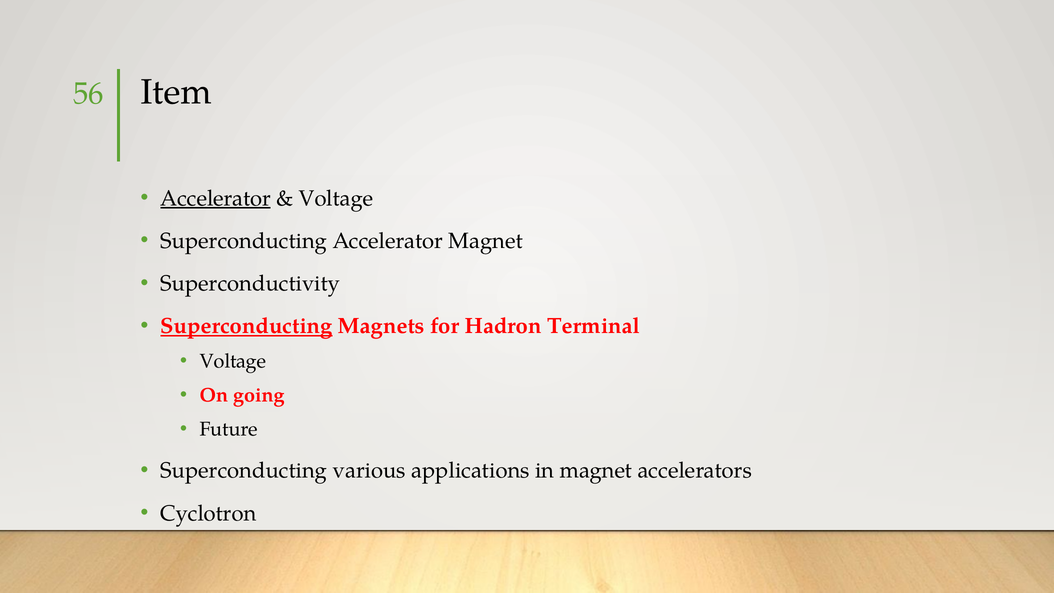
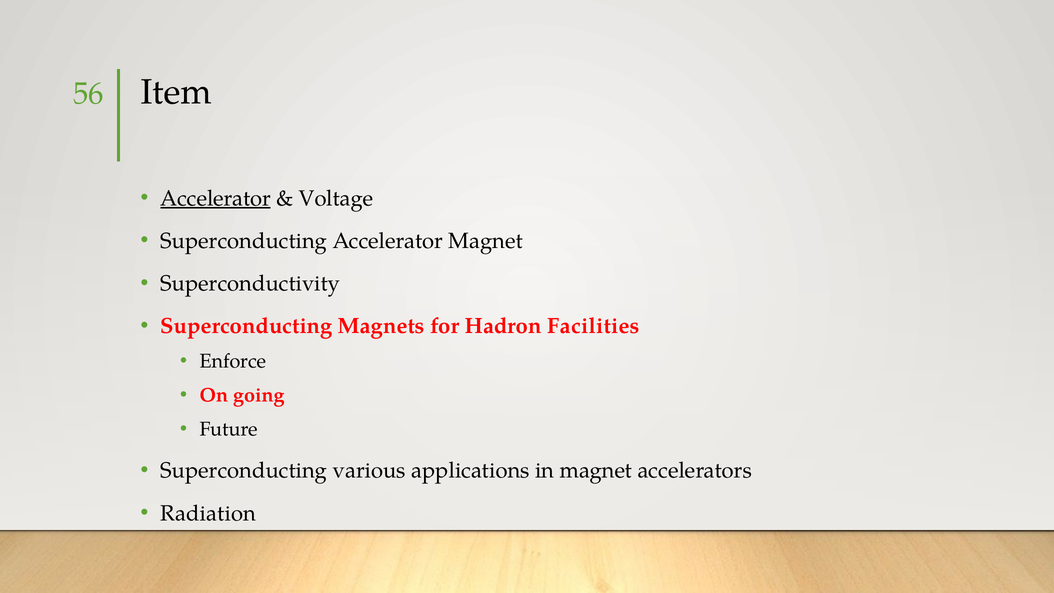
Superconducting underline: present -> none (246, 326)
Terminal: Terminal -> Facilities (594, 326)
Voltage: Voltage -> Enforce (233, 361)
Cyclotron: Cyclotron -> Radiation (208, 513)
